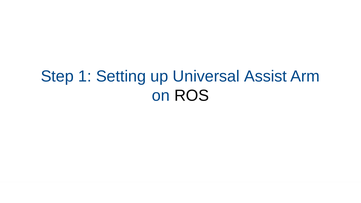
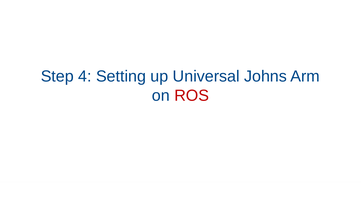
1: 1 -> 4 (85, 76)
Assist: Assist -> Johns (265, 76)
ROS colour: black -> red (192, 96)
